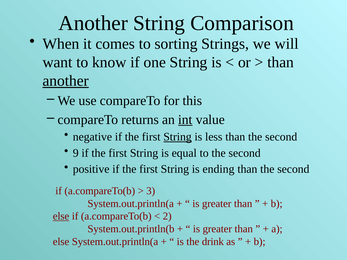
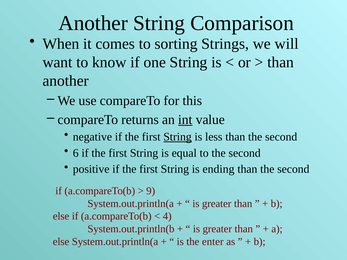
another underline: present -> none (66, 81)
9: 9 -> 6 (76, 153)
3: 3 -> 9 (151, 191)
else underline: present -> none (61, 216)
2: 2 -> 4 (167, 216)
drink: drink -> enter (213, 242)
